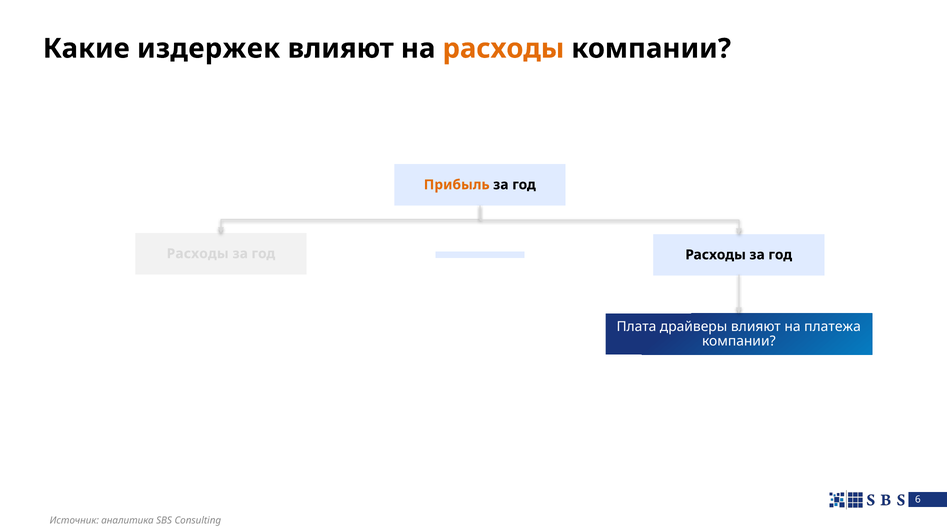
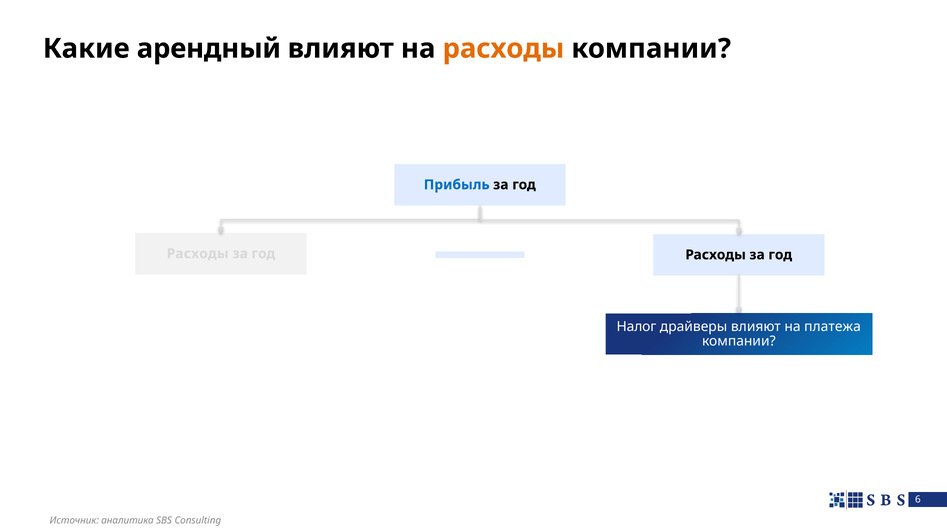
издержек: издержек -> арендный (209, 49)
Прибыль colour: orange -> blue (457, 185)
Плата: Плата -> Налог (636, 327)
